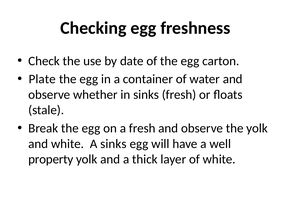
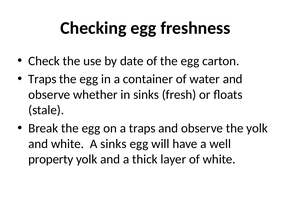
Plate: Plate -> Traps (42, 79)
a fresh: fresh -> traps (142, 128)
